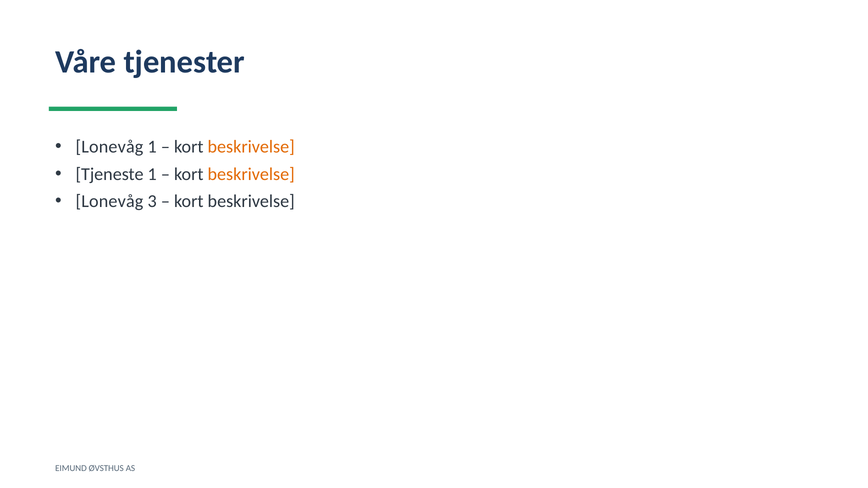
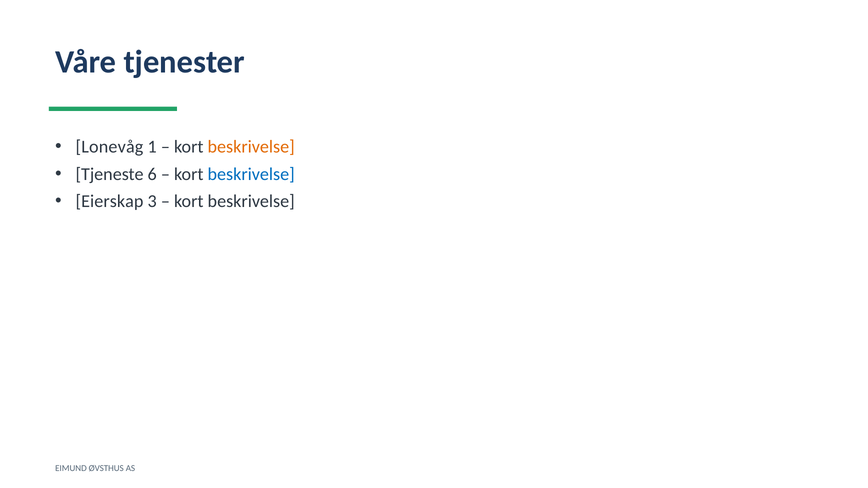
Tjeneste 1: 1 -> 6 (152, 174)
beskrivelse colour: orange -> blue (251, 174)
Lonevåg: Lonevåg -> Eierskap (110, 201)
